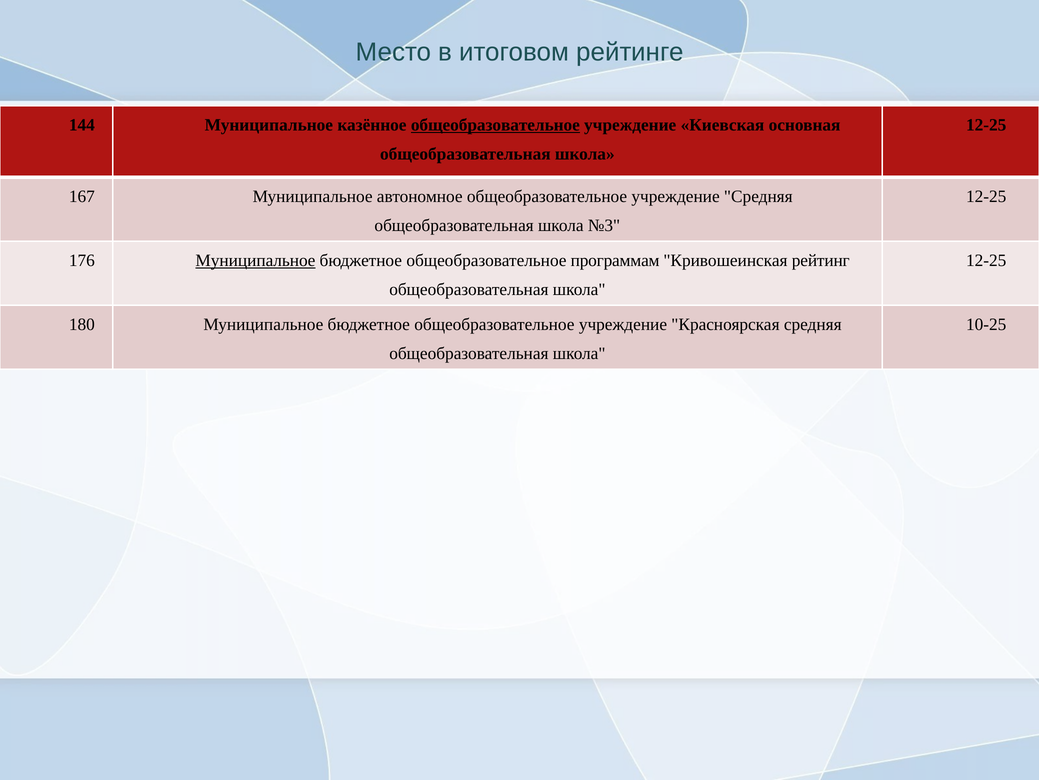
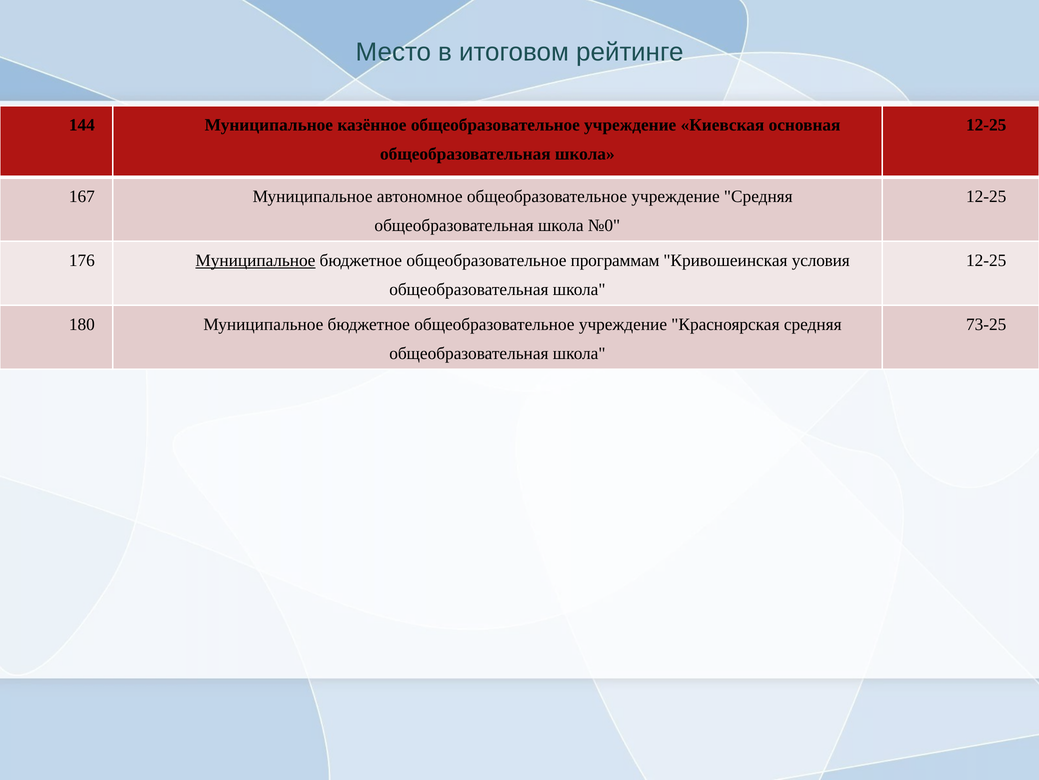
общеобразовательное underline: present -> none (495, 125)
№3: №3 -> №0 (604, 225)
рейтинг: рейтинг -> условия (821, 260)
10-25: 10-25 -> 73-25 (986, 324)
